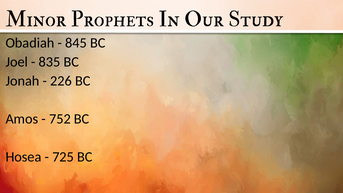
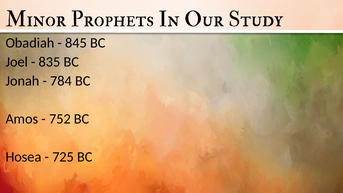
226: 226 -> 784 (61, 81)
